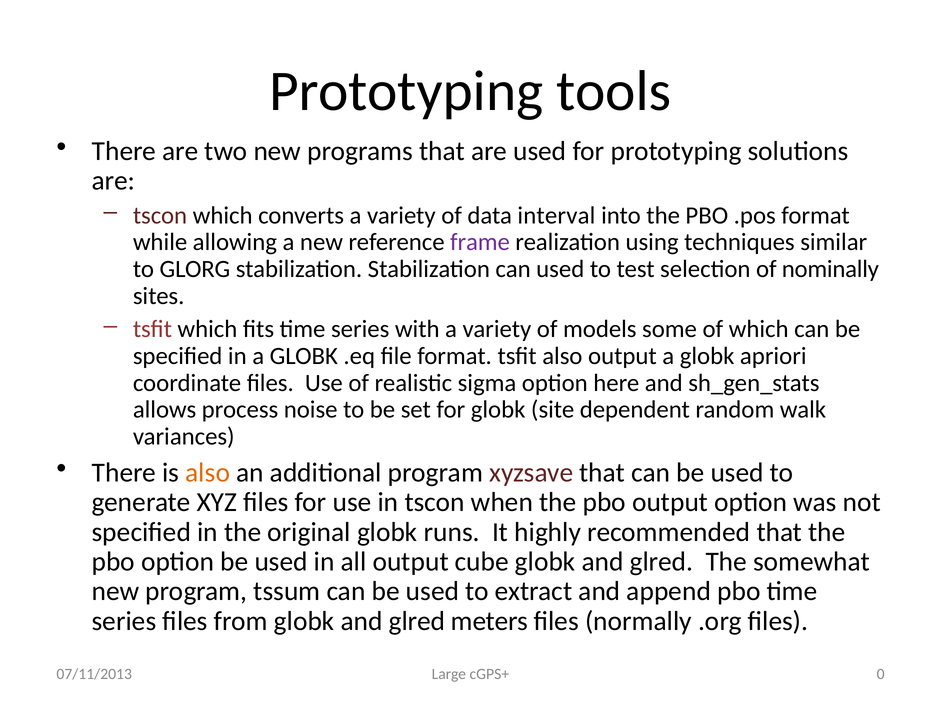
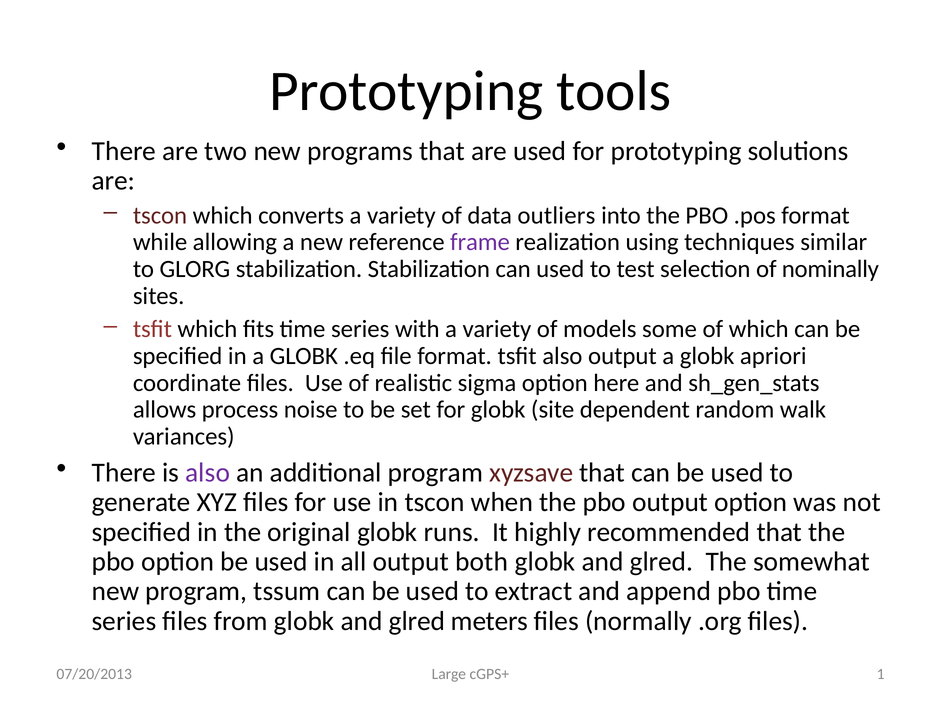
interval: interval -> outliers (556, 215)
also colour: orange -> purple (208, 473)
cube: cube -> both (482, 561)
0: 0 -> 1 (881, 674)
07/11/2013: 07/11/2013 -> 07/20/2013 (94, 674)
